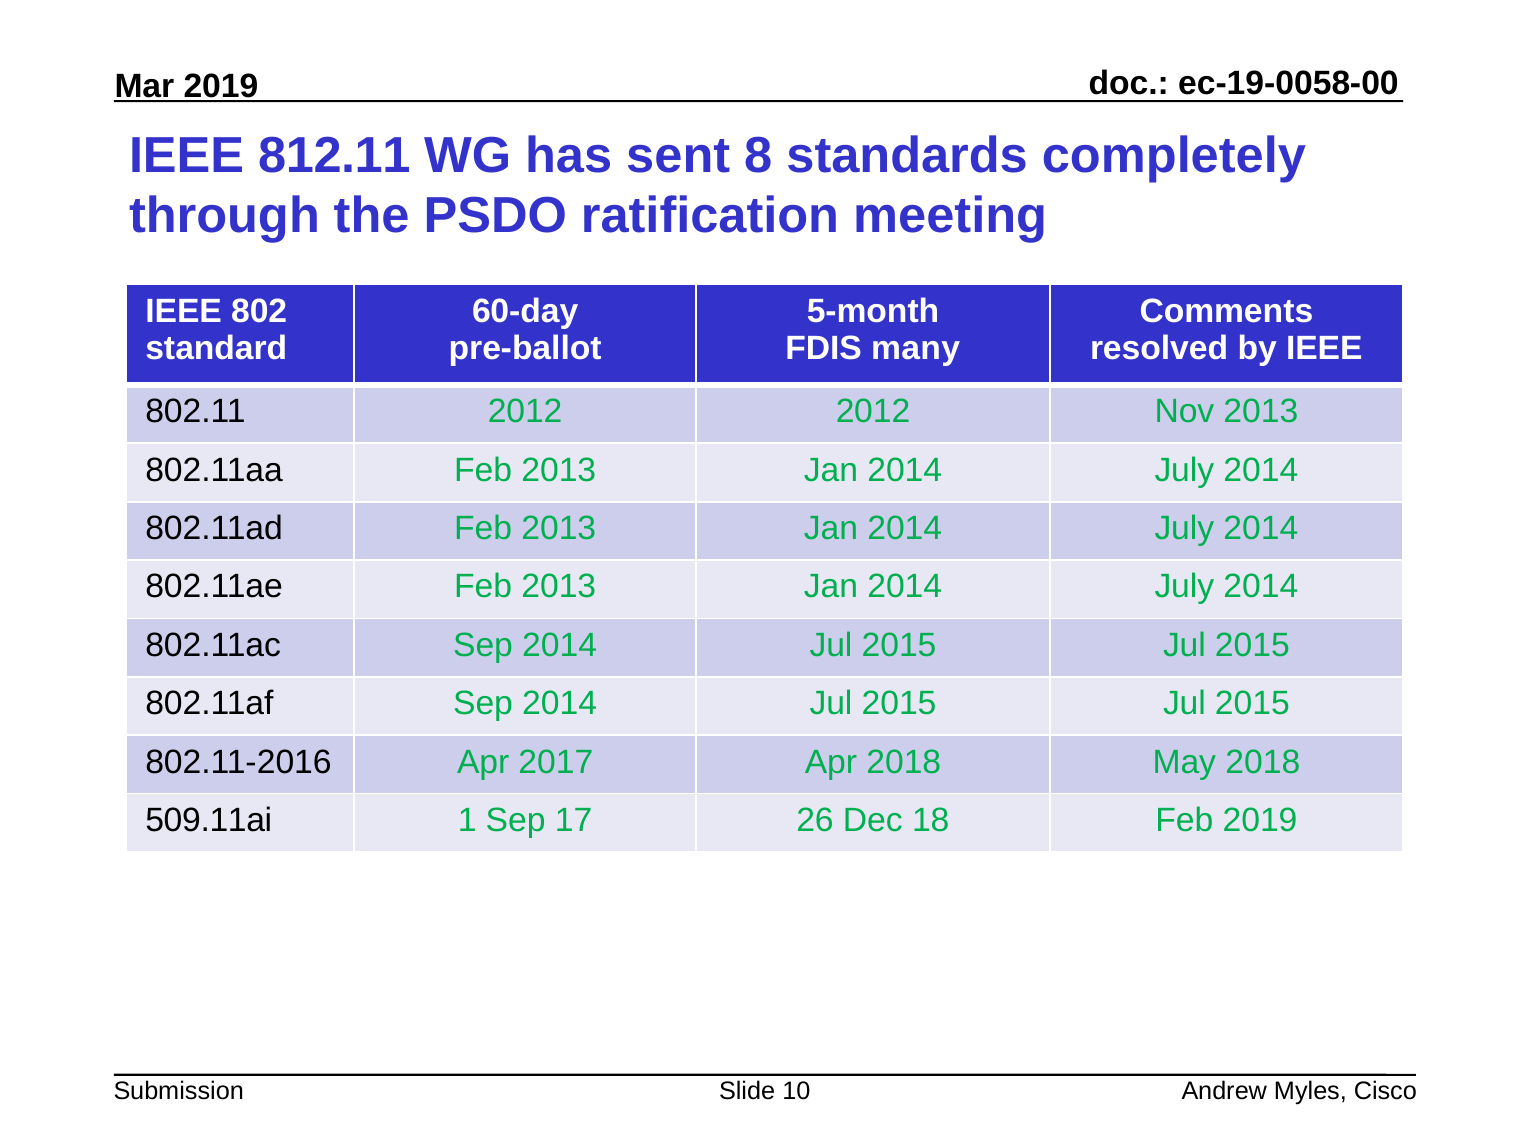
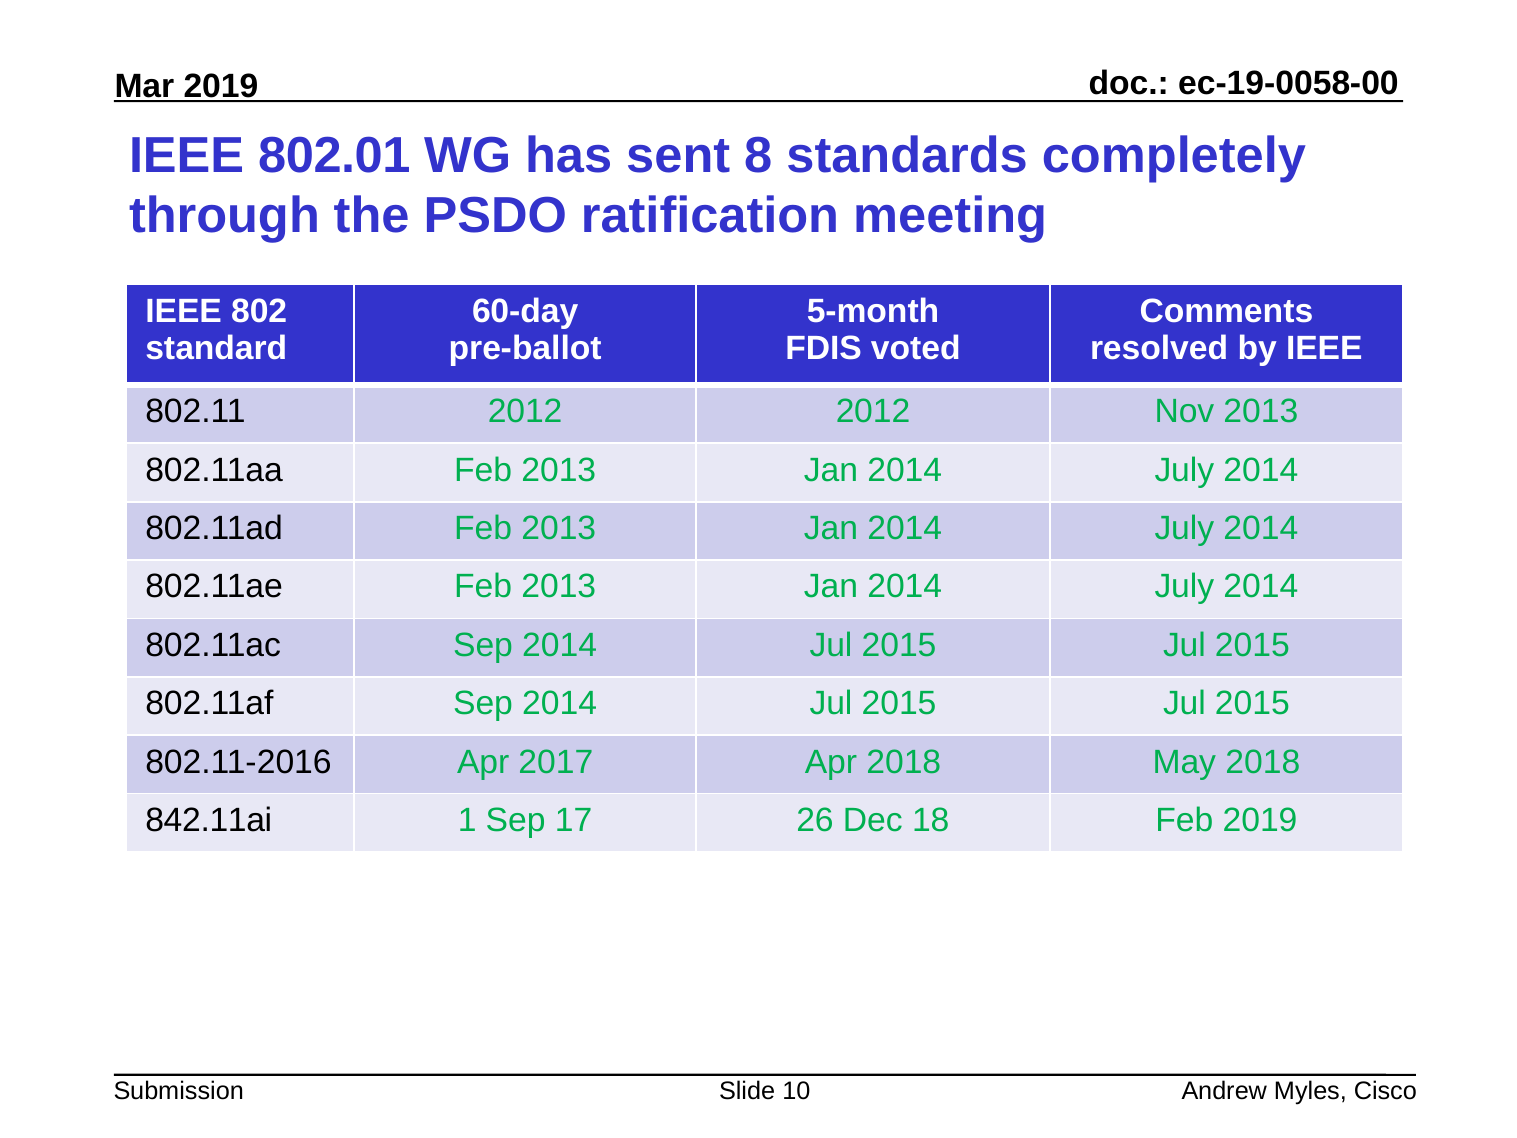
812.11: 812.11 -> 802.01 (334, 155)
many: many -> voted (916, 348)
509.11ai: 509.11ai -> 842.11ai (209, 820)
